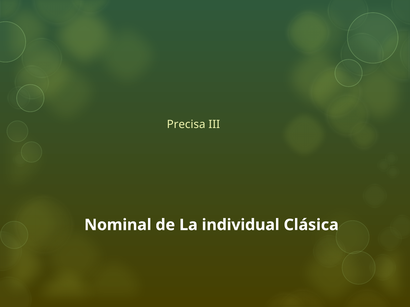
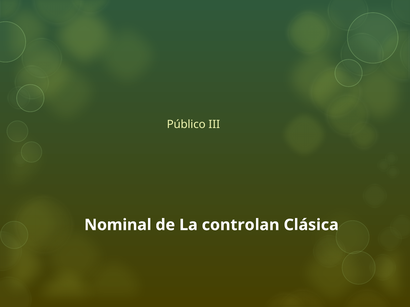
Precisa: Precisa -> Público (186, 125)
individual: individual -> controlan (241, 225)
